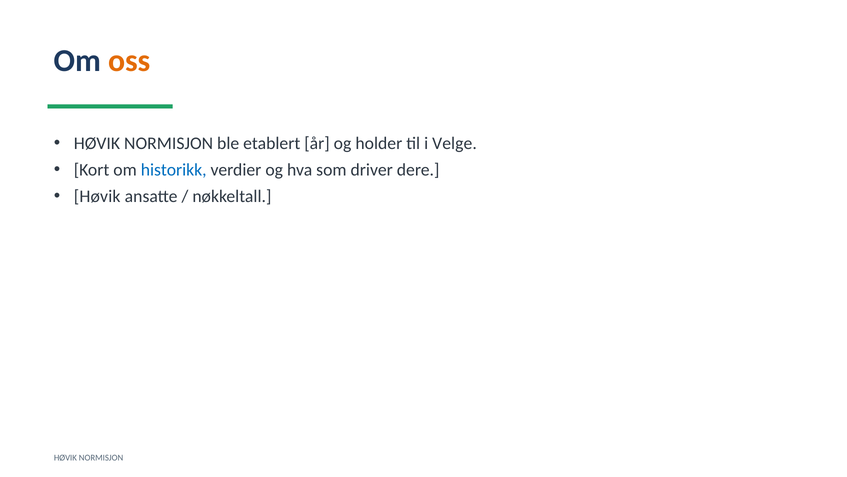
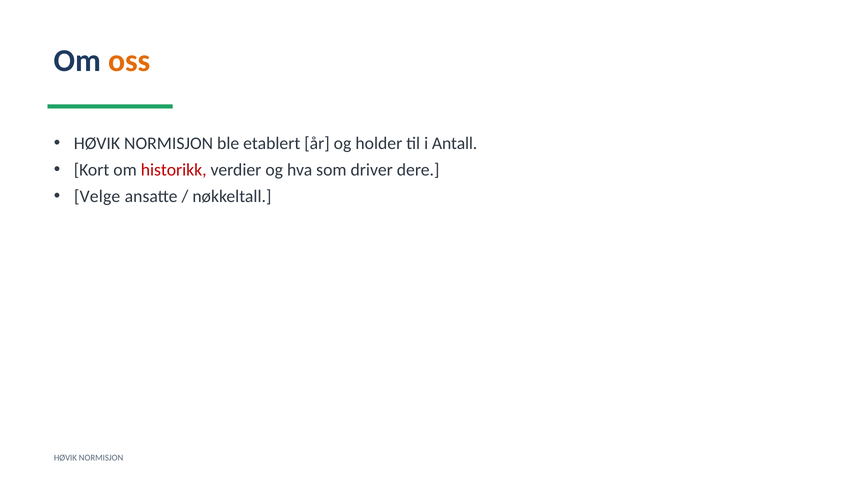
Velge: Velge -> Antall (455, 143)
historikk colour: blue -> red (174, 170)
Høvik: Høvik -> Velge (97, 196)
